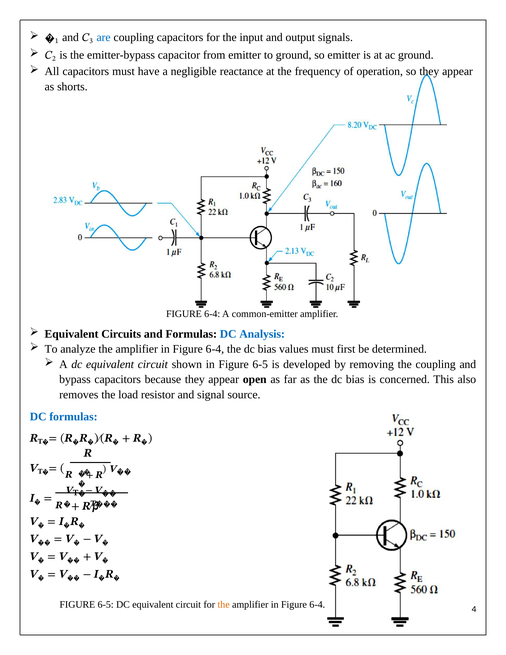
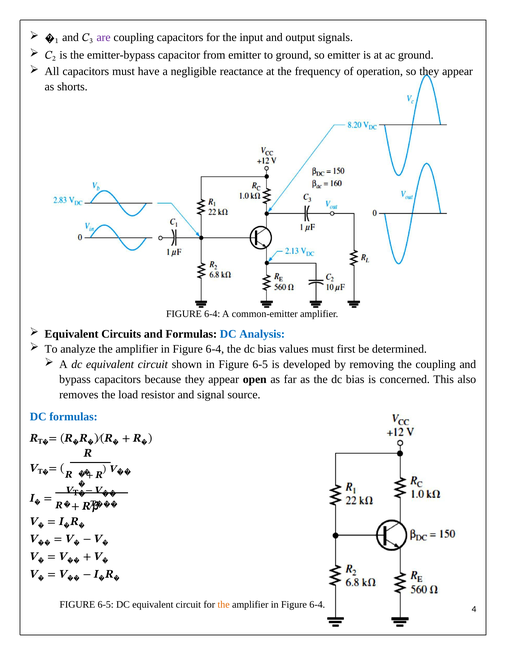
are colour: blue -> purple (104, 37)
